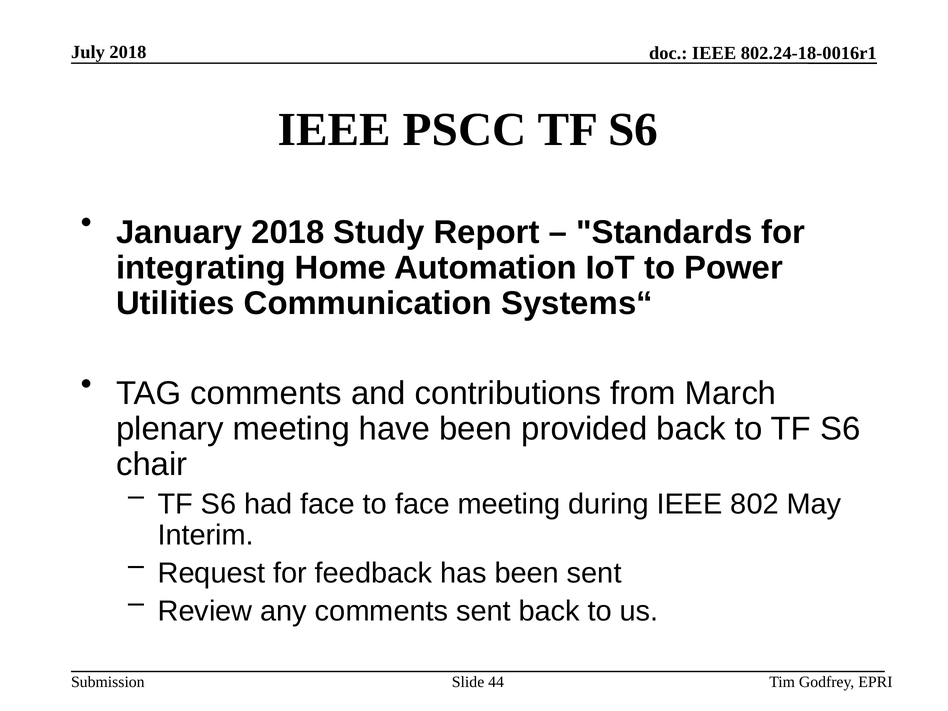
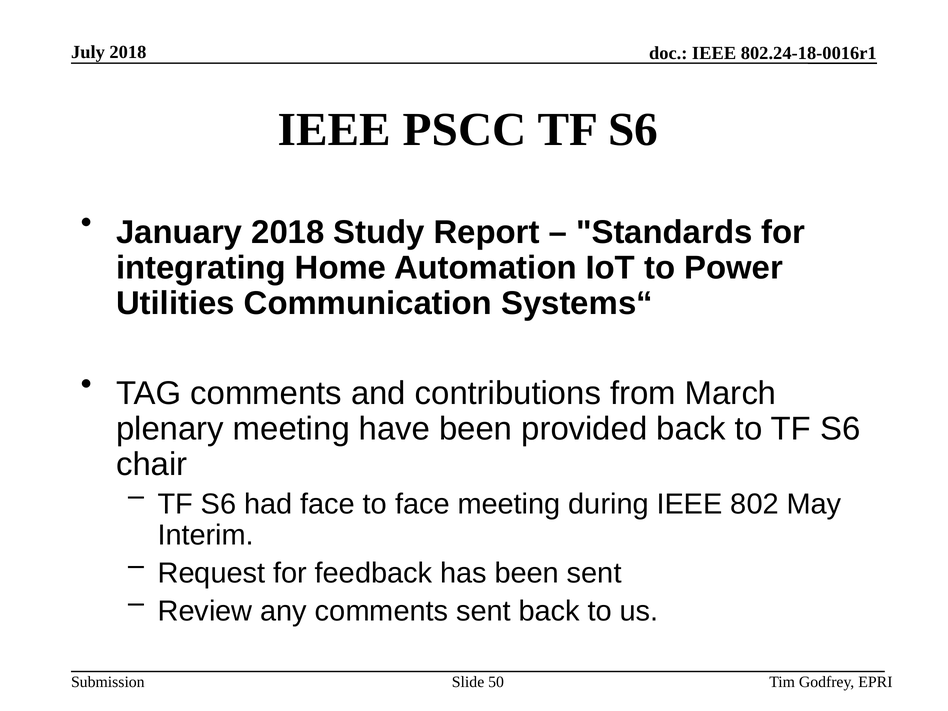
44: 44 -> 50 (496, 682)
